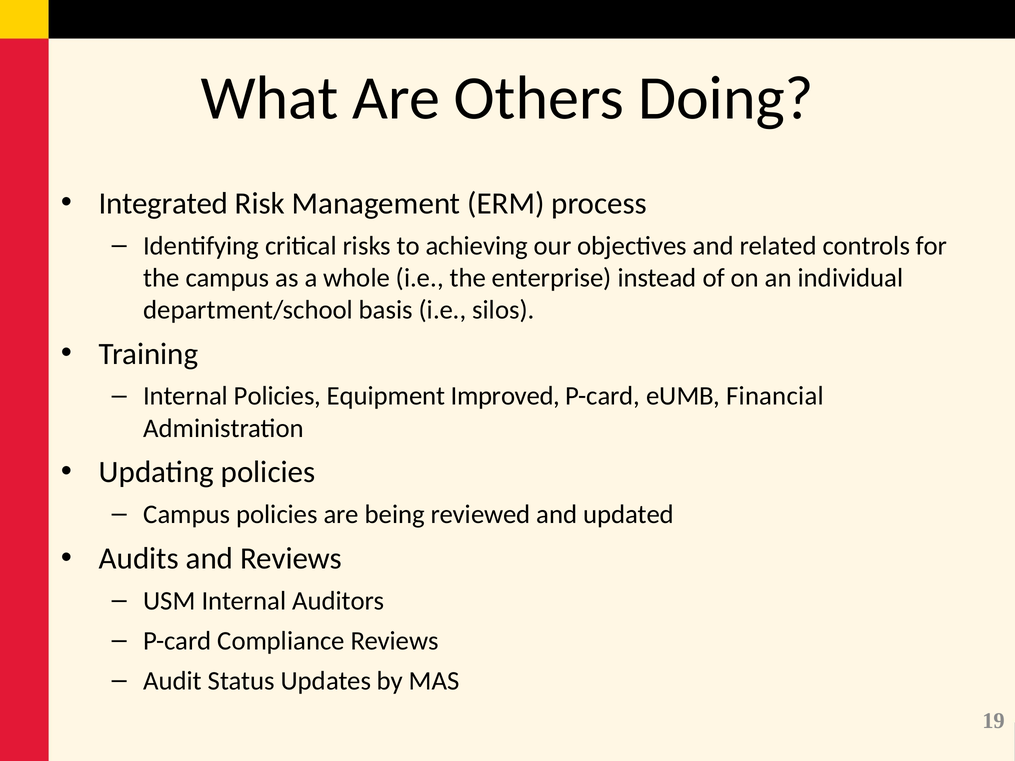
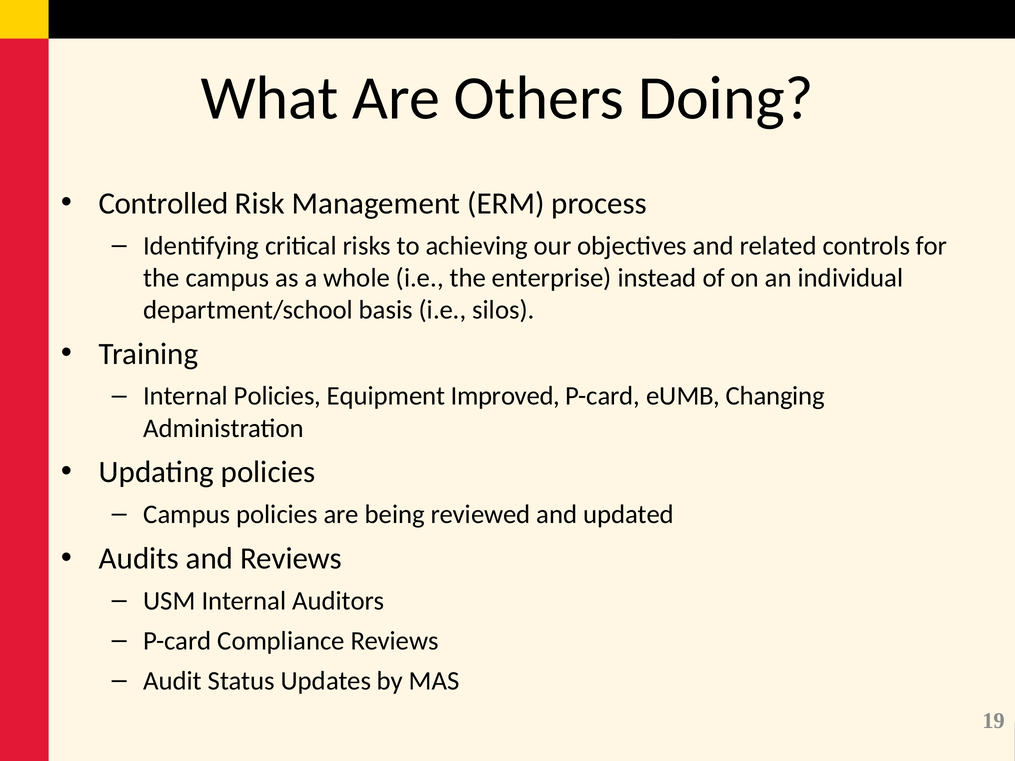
Integrated: Integrated -> Controlled (164, 203)
Financial: Financial -> Changing (775, 396)
